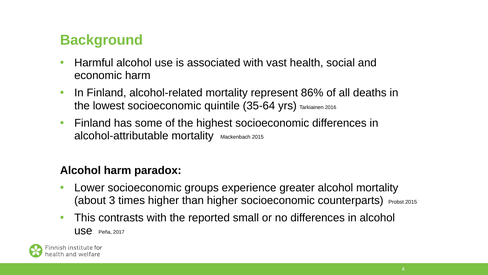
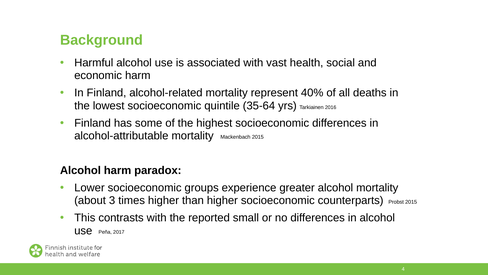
86%: 86% -> 40% (312, 93)
